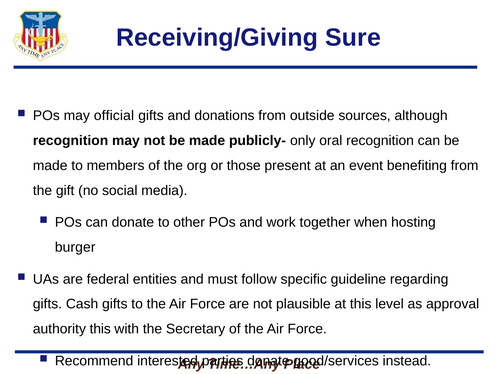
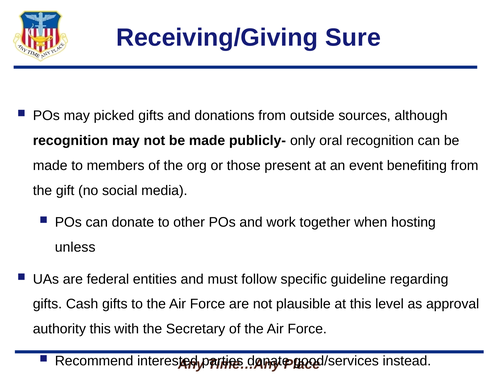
official: official -> picked (114, 115)
burger: burger -> unless (75, 247)
